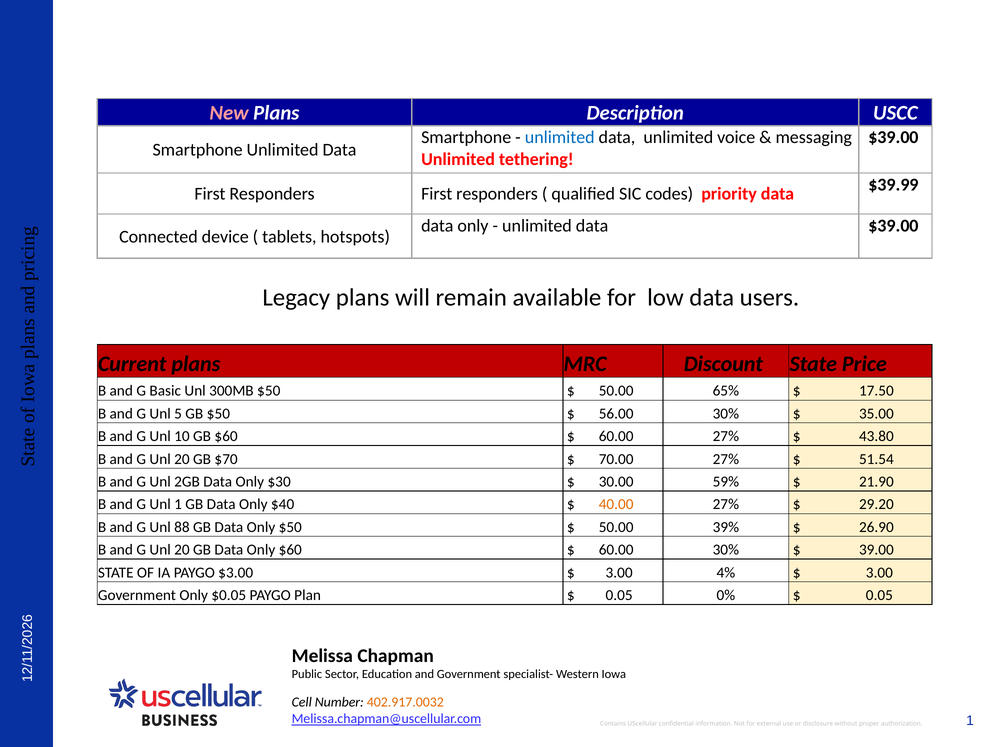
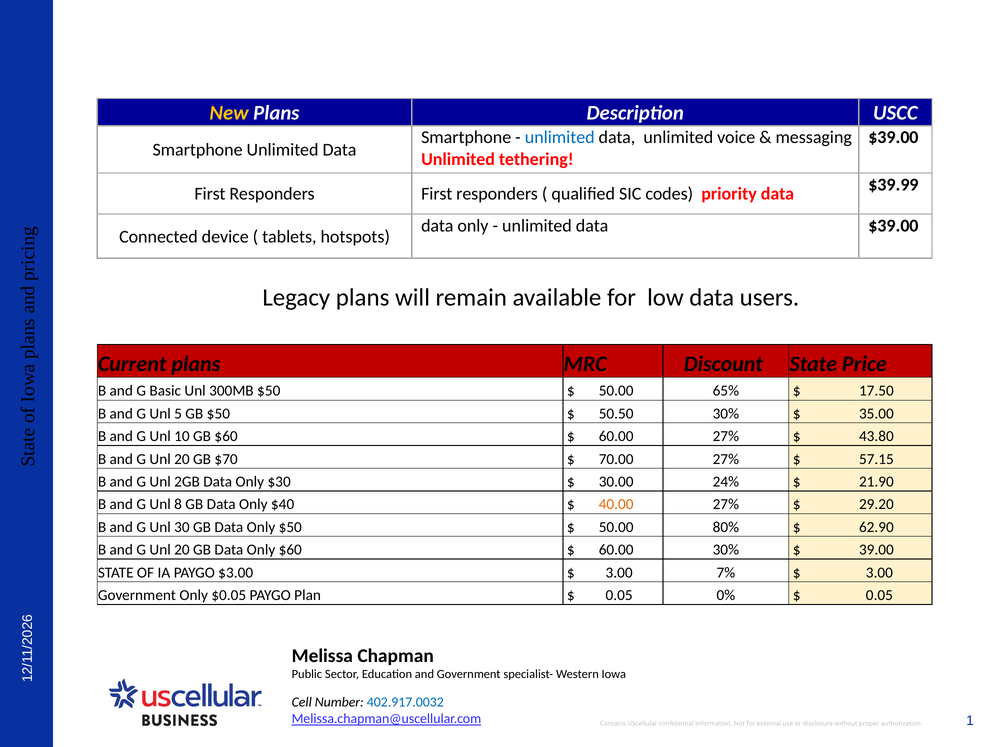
New colour: pink -> yellow (229, 113)
56.00: 56.00 -> 50.50 (616, 414)
51.54: 51.54 -> 57.15 (876, 460)
59%: 59% -> 24% (726, 482)
Unl 1: 1 -> 8 (178, 505)
88: 88 -> 30 (182, 528)
39%: 39% -> 80% (726, 528)
26.90: 26.90 -> 62.90 (876, 528)
4%: 4% -> 7% (726, 573)
402.917.0032 colour: orange -> blue (405, 703)
